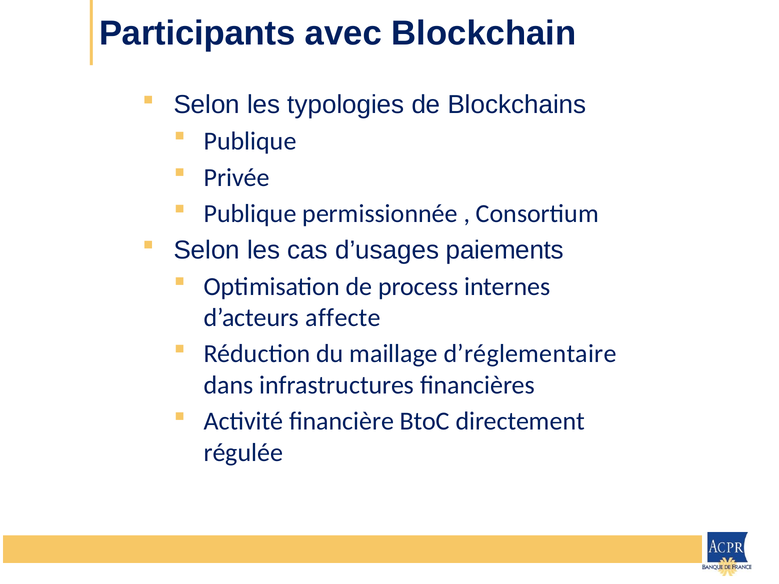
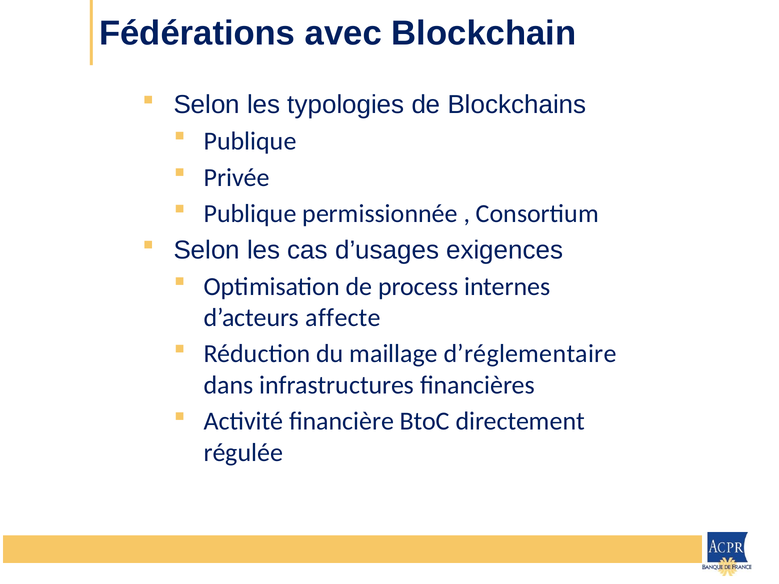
Participants: Participants -> Fédérations (197, 34)
paiements: paiements -> exigences (505, 250)
